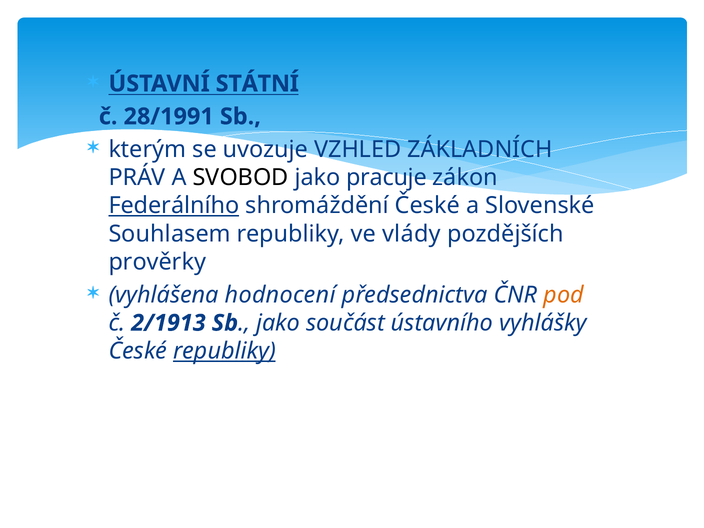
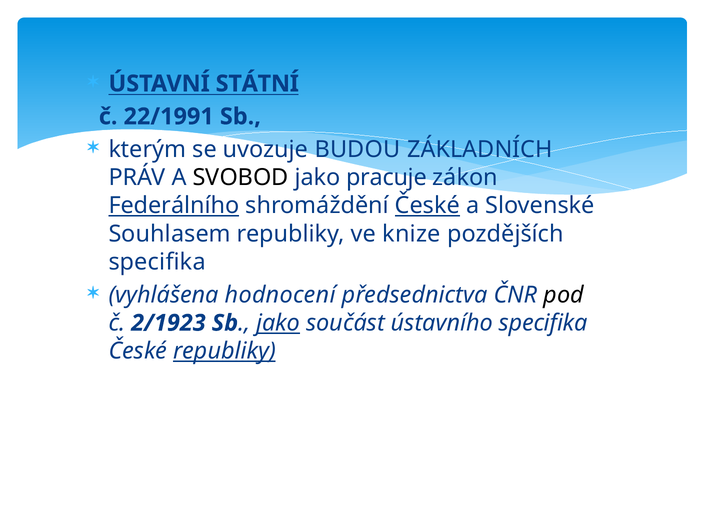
28/1991: 28/1991 -> 22/1991 (169, 117)
VZHLED: VZHLED -> BUDOU (358, 149)
České underline: none -> present (427, 206)
vlády: vlády -> knize (412, 234)
prověrky: prověrky -> specifika (157, 262)
pod colour: orange -> black (564, 295)
2/1913: 2/1913 -> 2/1923 (168, 323)
jako underline: none -> present (278, 323)
ústavního vyhlášky: vyhlášky -> specifika (543, 323)
